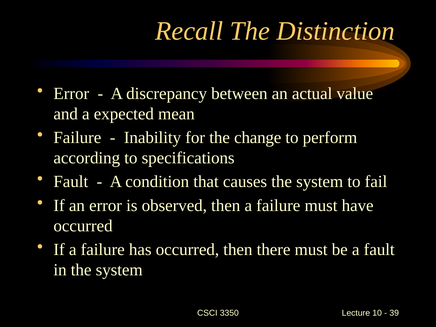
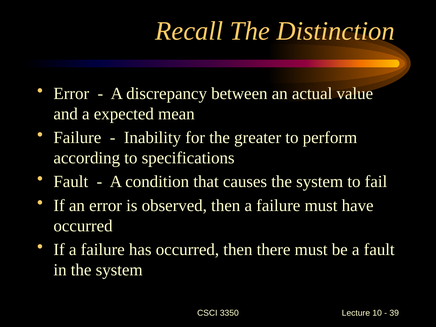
change: change -> greater (258, 138)
